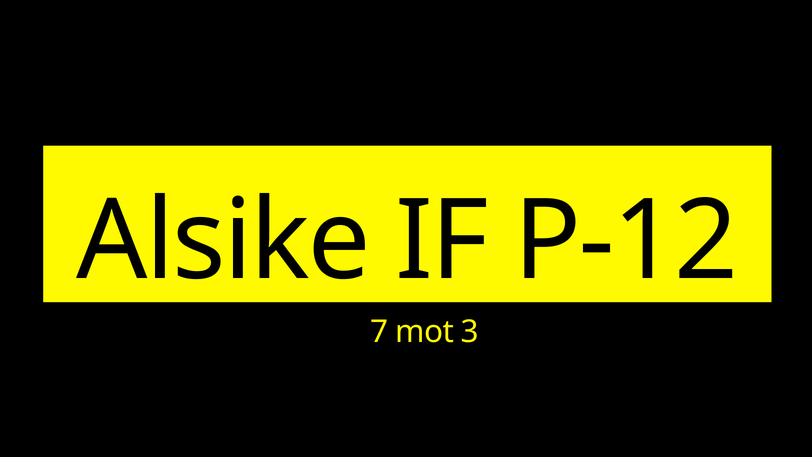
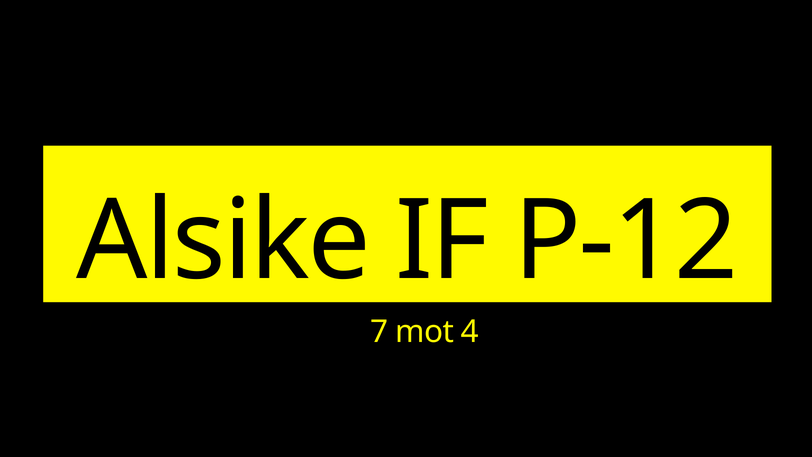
3: 3 -> 4 (470, 331)
